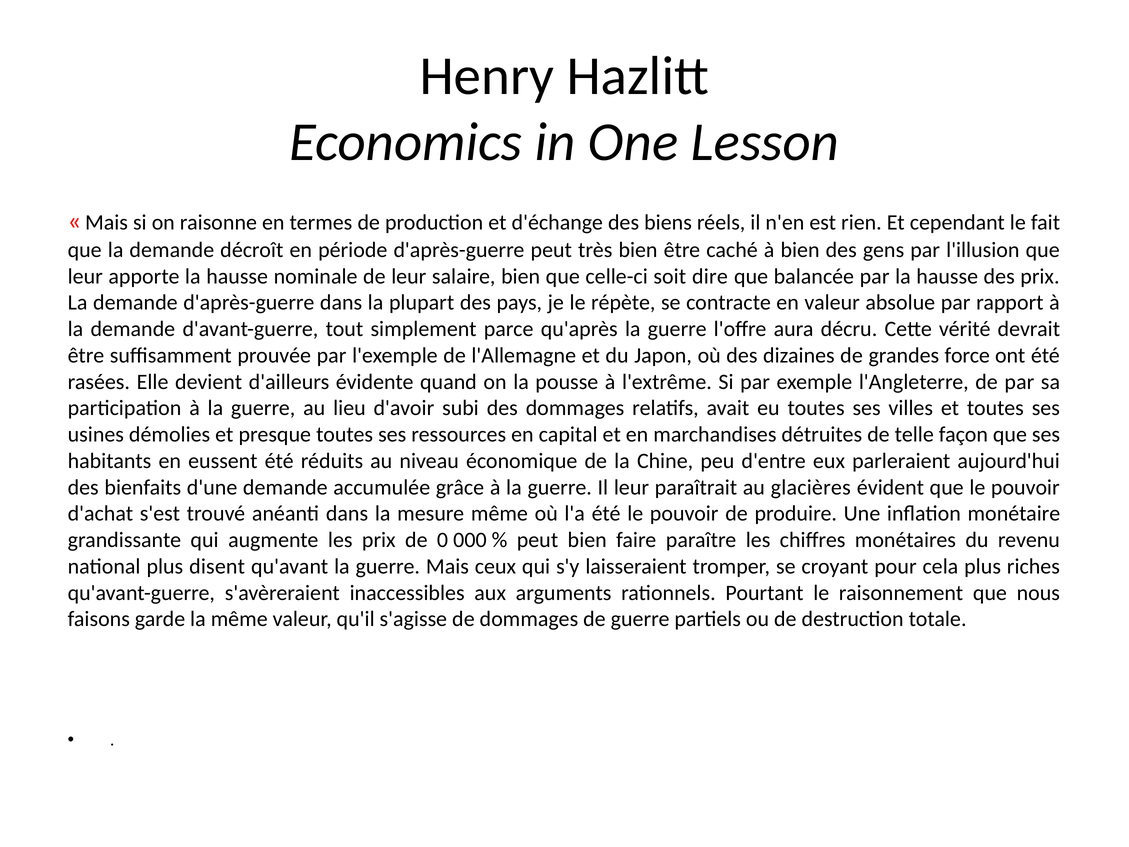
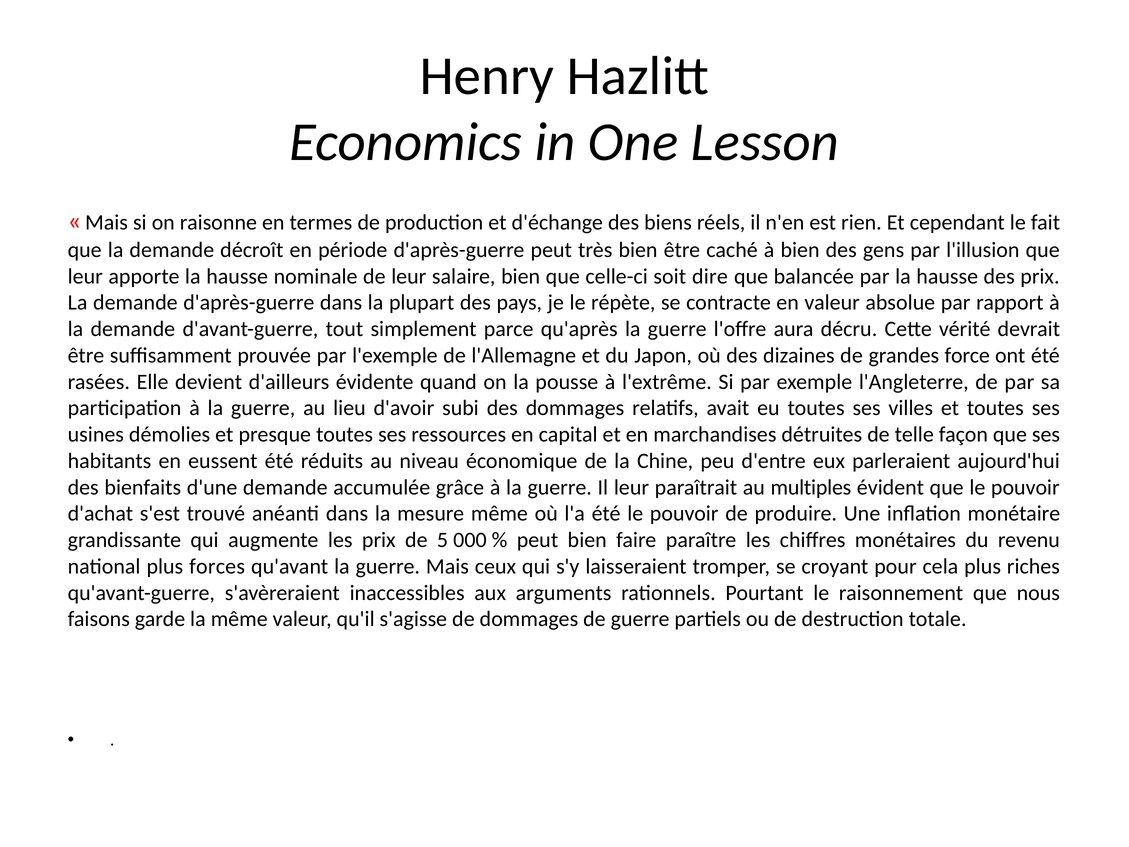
glacières: glacières -> multiples (811, 487)
0: 0 -> 5 (443, 540)
disent: disent -> forces (217, 566)
